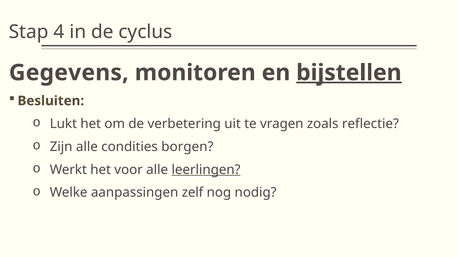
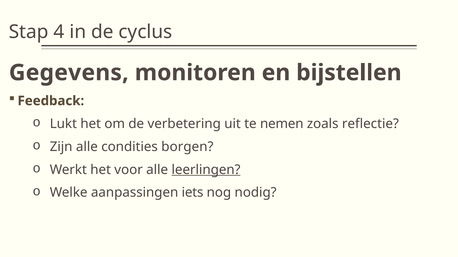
bijstellen underline: present -> none (349, 73)
Besluiten: Besluiten -> Feedback (51, 101)
vragen: vragen -> nemen (282, 124)
zelf: zelf -> iets (193, 193)
